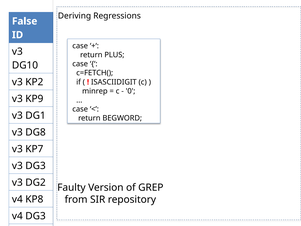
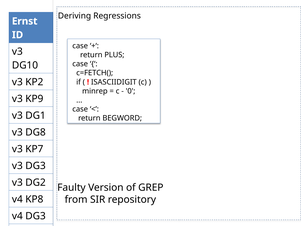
False: False -> Ernst (25, 21)
